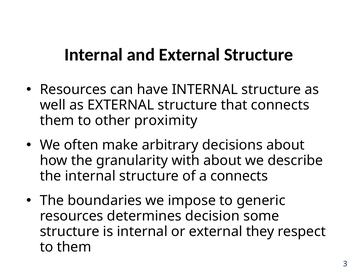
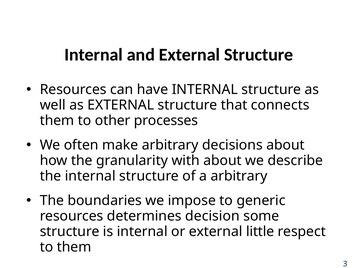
proximity: proximity -> processes (166, 121)
a connects: connects -> arbitrary (239, 176)
they: they -> little (260, 232)
